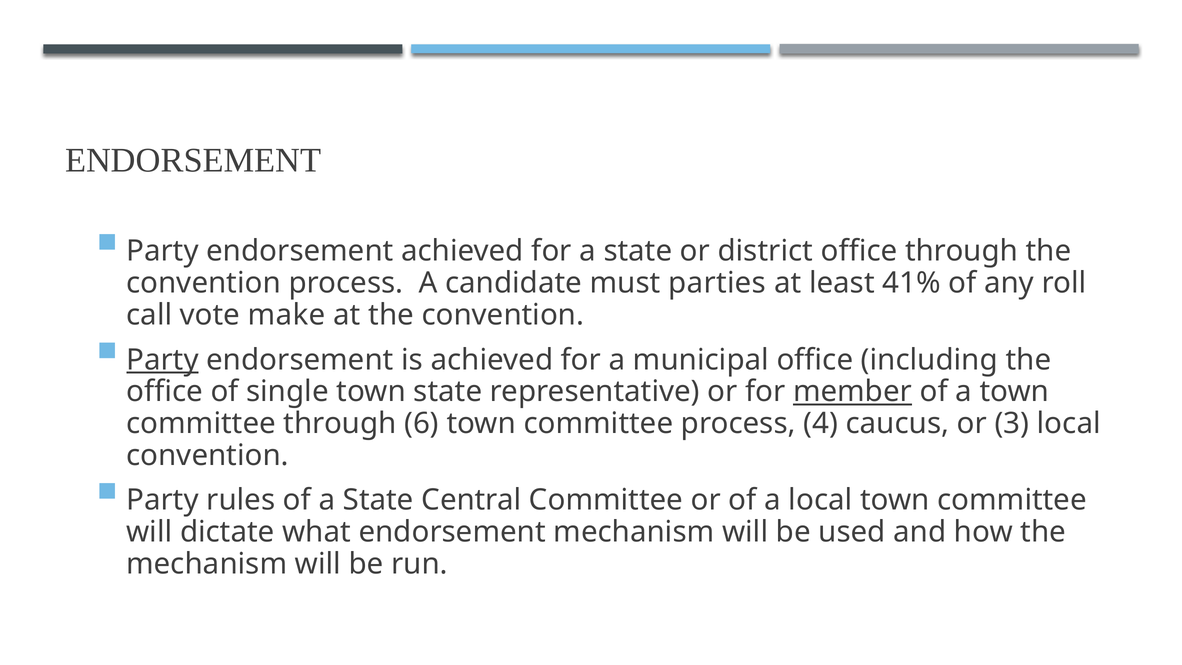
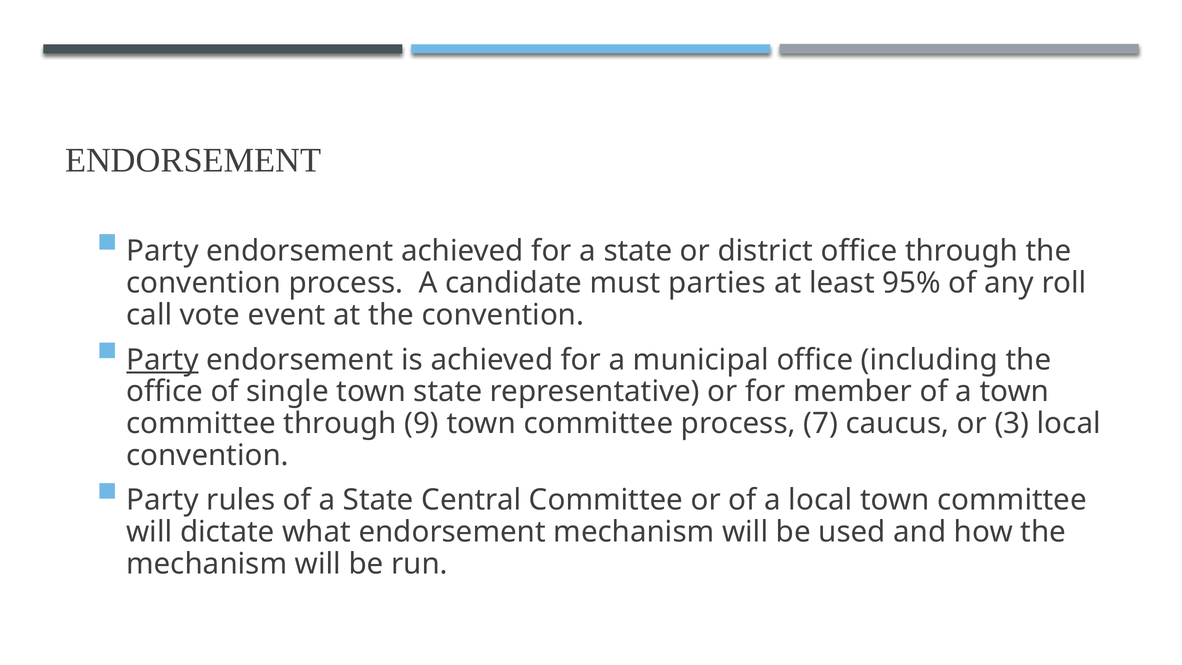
41%: 41% -> 95% (912, 283)
make: make -> event (287, 315)
member underline: present -> none (853, 392)
6: 6 -> 9 (422, 423)
4: 4 -> 7 (821, 423)
